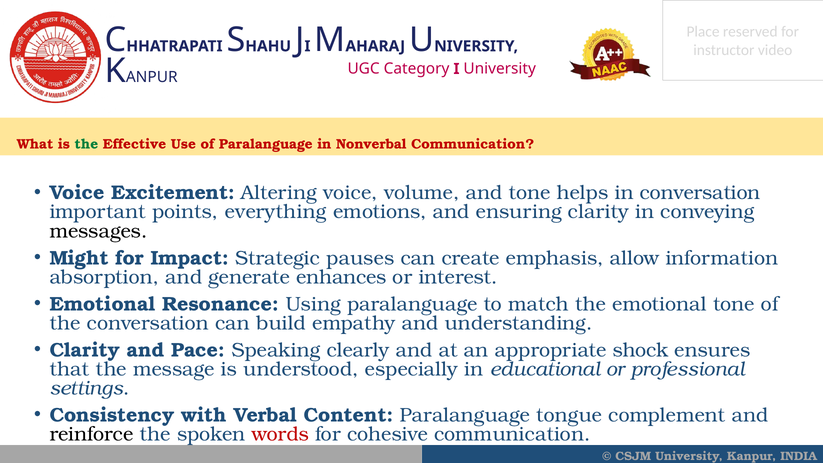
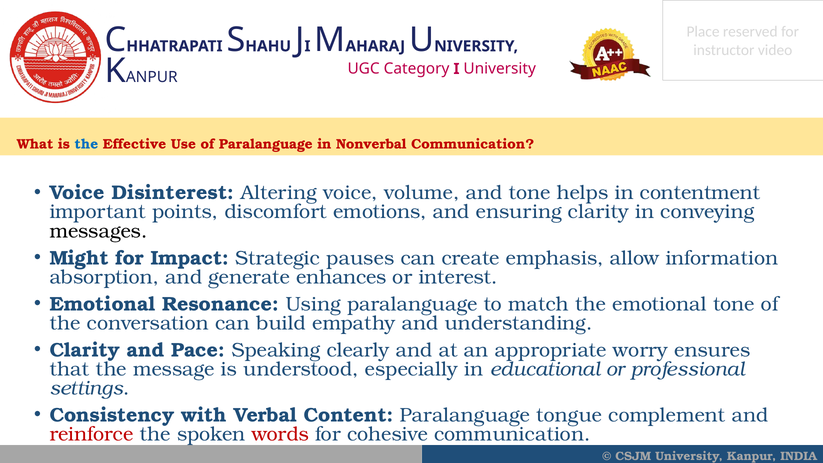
the colour: green -> blue (86, 144)
Excitement: Excitement -> Disinterest (173, 193)
in conversation: conversation -> contentment (700, 193)
everything: everything -> discomfort (276, 212)
shock: shock -> worry (640, 350)
reinforce colour: black -> red (91, 434)
